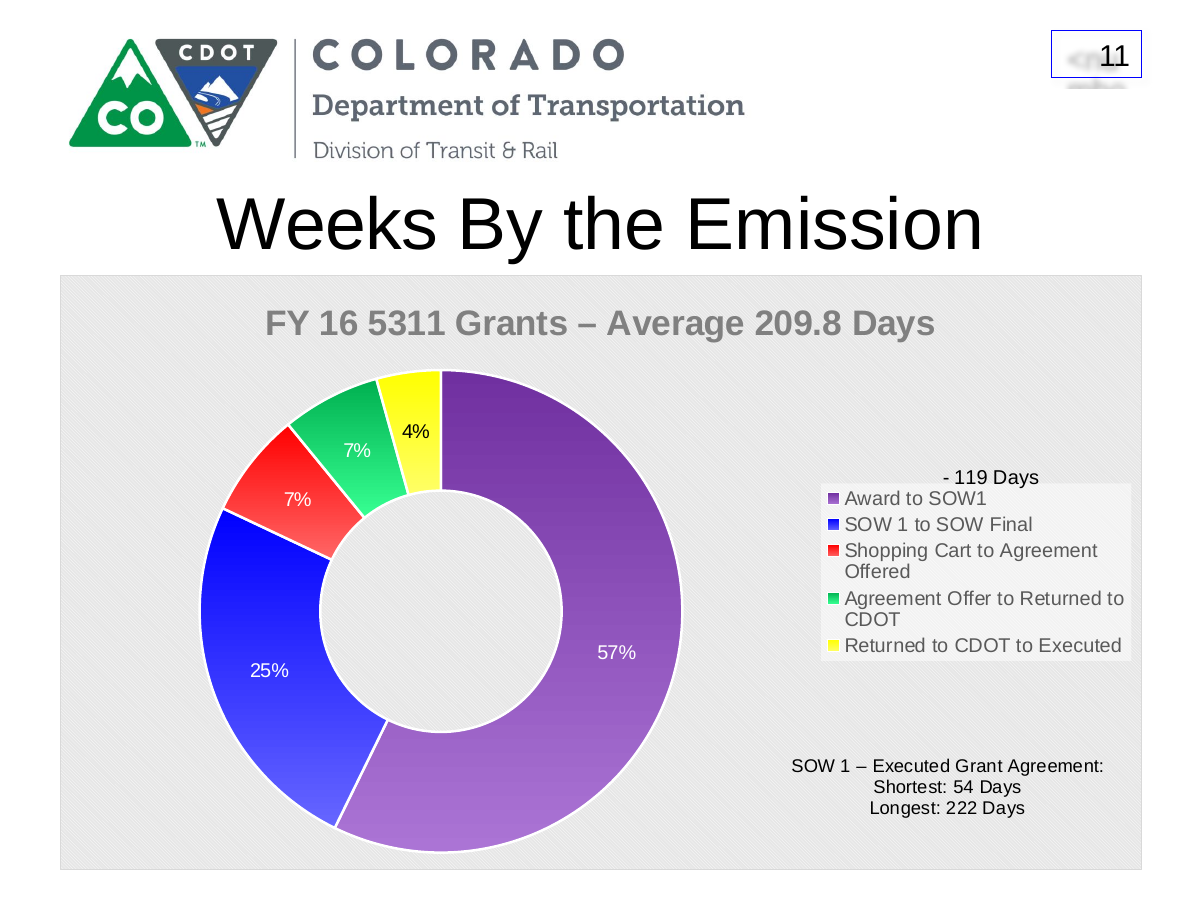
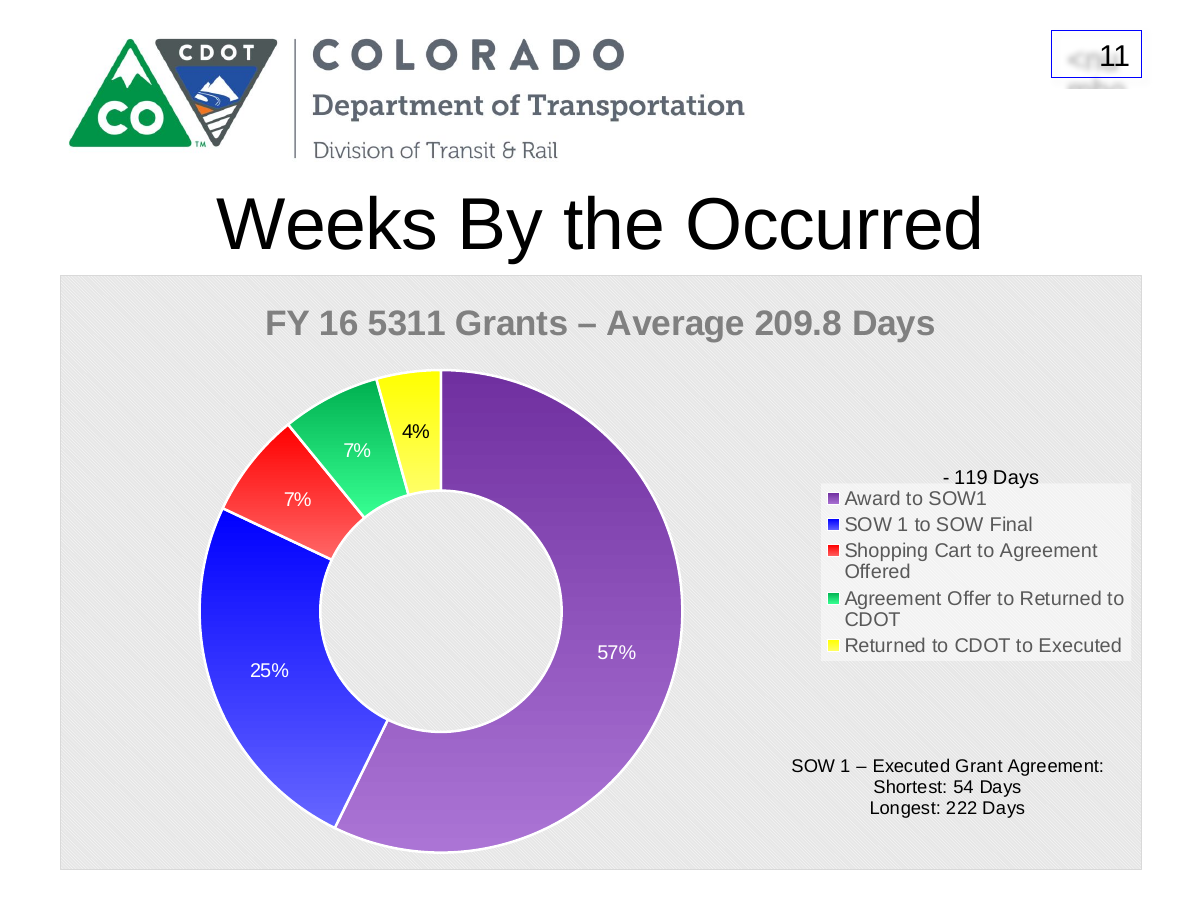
Emission: Emission -> Occurred (835, 225)
